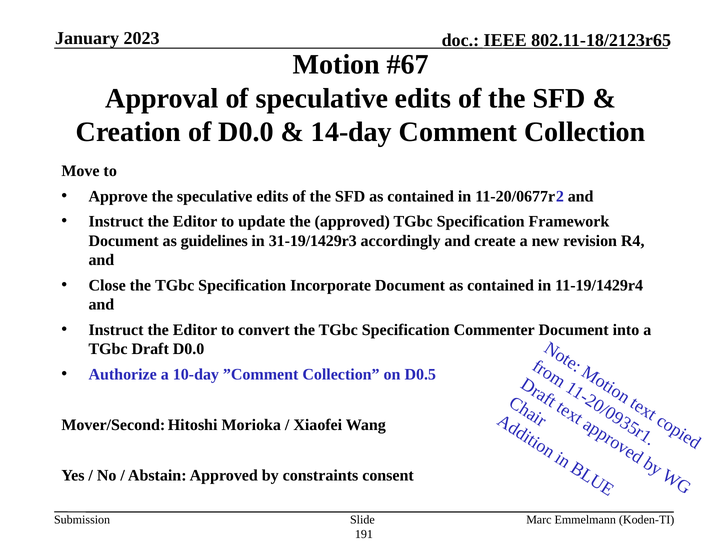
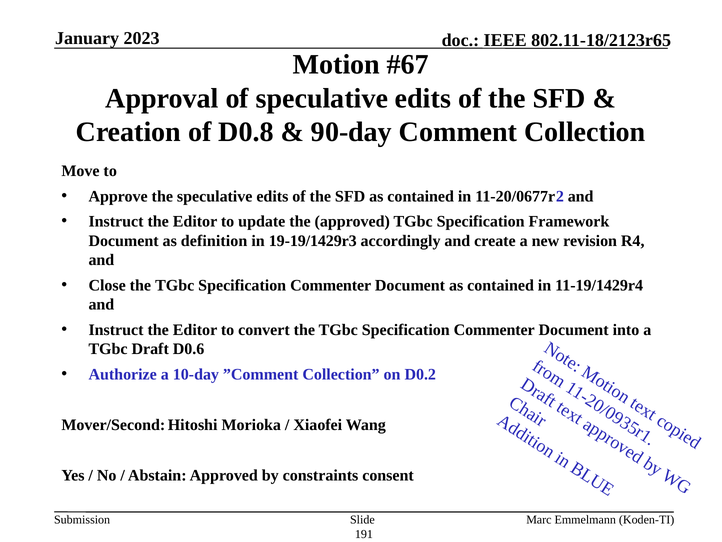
of D0.0: D0.0 -> D0.8 (246, 132)
14-day: 14-day -> 90-day (351, 132)
guidelines: guidelines -> definition (214, 241)
31-19/1429r3: 31-19/1429r3 -> 19-19/1429r3 (313, 241)
Incorporate: Incorporate -> Commenter (331, 285)
Draft D0.0: D0.0 -> D0.6 (189, 349)
D0.5: D0.5 -> D0.2 (420, 374)
